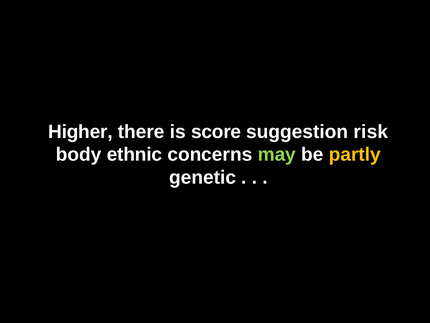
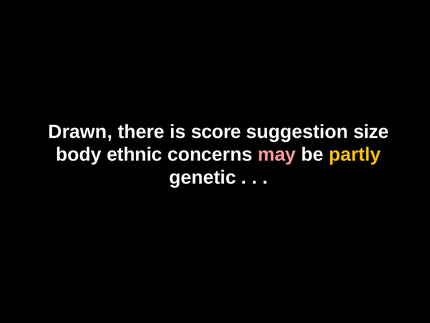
Higher: Higher -> Drawn (80, 131)
risk: risk -> size (371, 131)
may colour: light green -> pink (277, 154)
